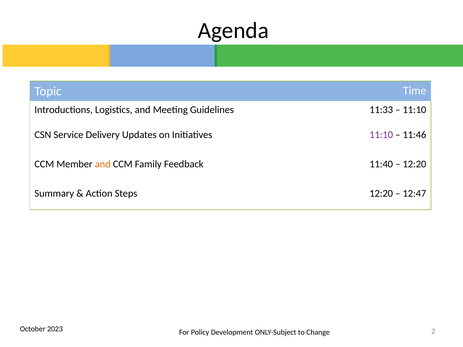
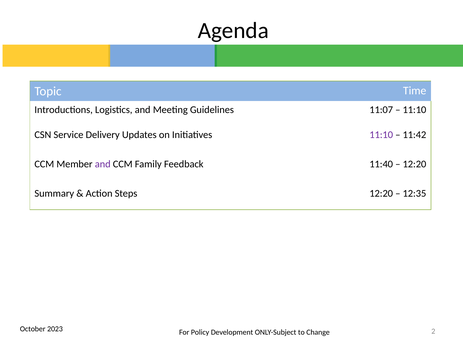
11:33: 11:33 -> 11:07 (381, 110)
11:46: 11:46 -> 11:42 (414, 135)
and colour: orange -> purple (103, 164)
12:47: 12:47 -> 12:35 (414, 194)
